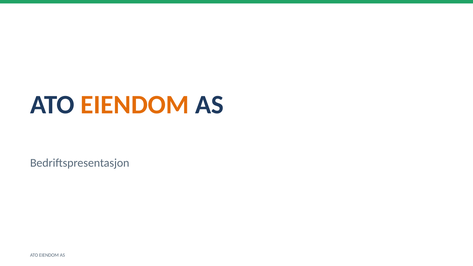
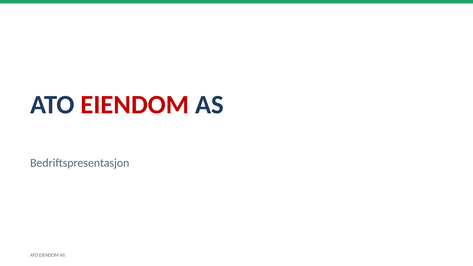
EIENDOM colour: orange -> red (135, 105)
